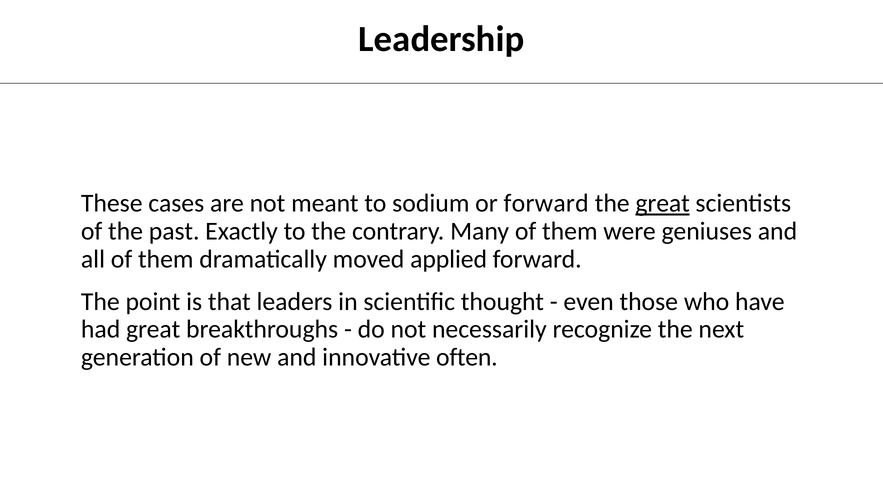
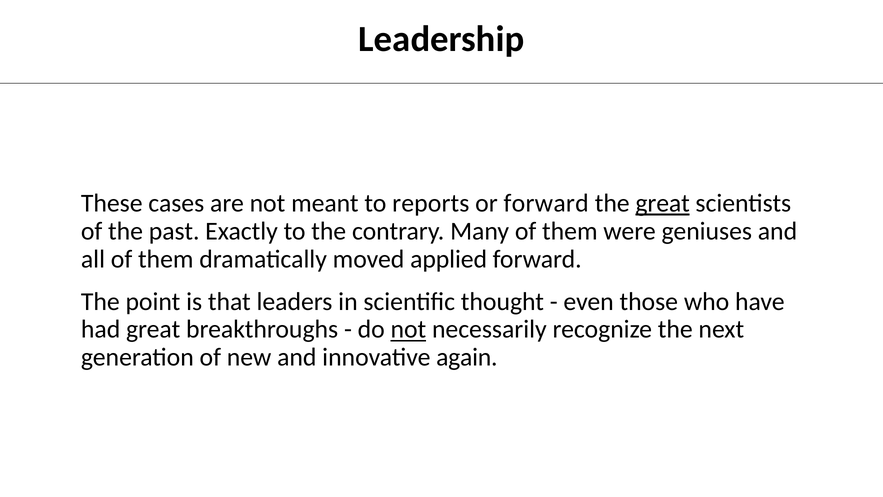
sodium: sodium -> reports (431, 203)
not underline: none -> present (408, 329)
often: often -> again (467, 357)
